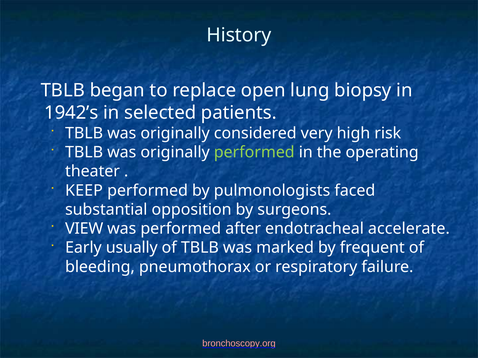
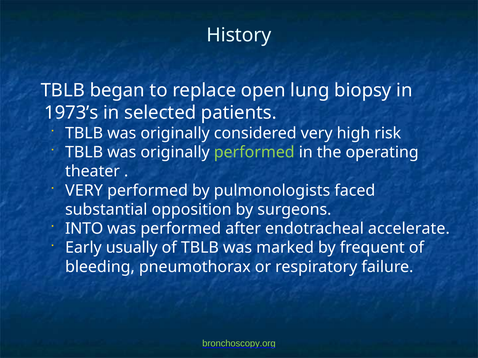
1942’s: 1942’s -> 1973’s (71, 113)
KEEP: KEEP -> VERY (84, 191)
VIEW: VIEW -> INTO (84, 229)
bronchoscopy.org colour: pink -> light green (239, 344)
